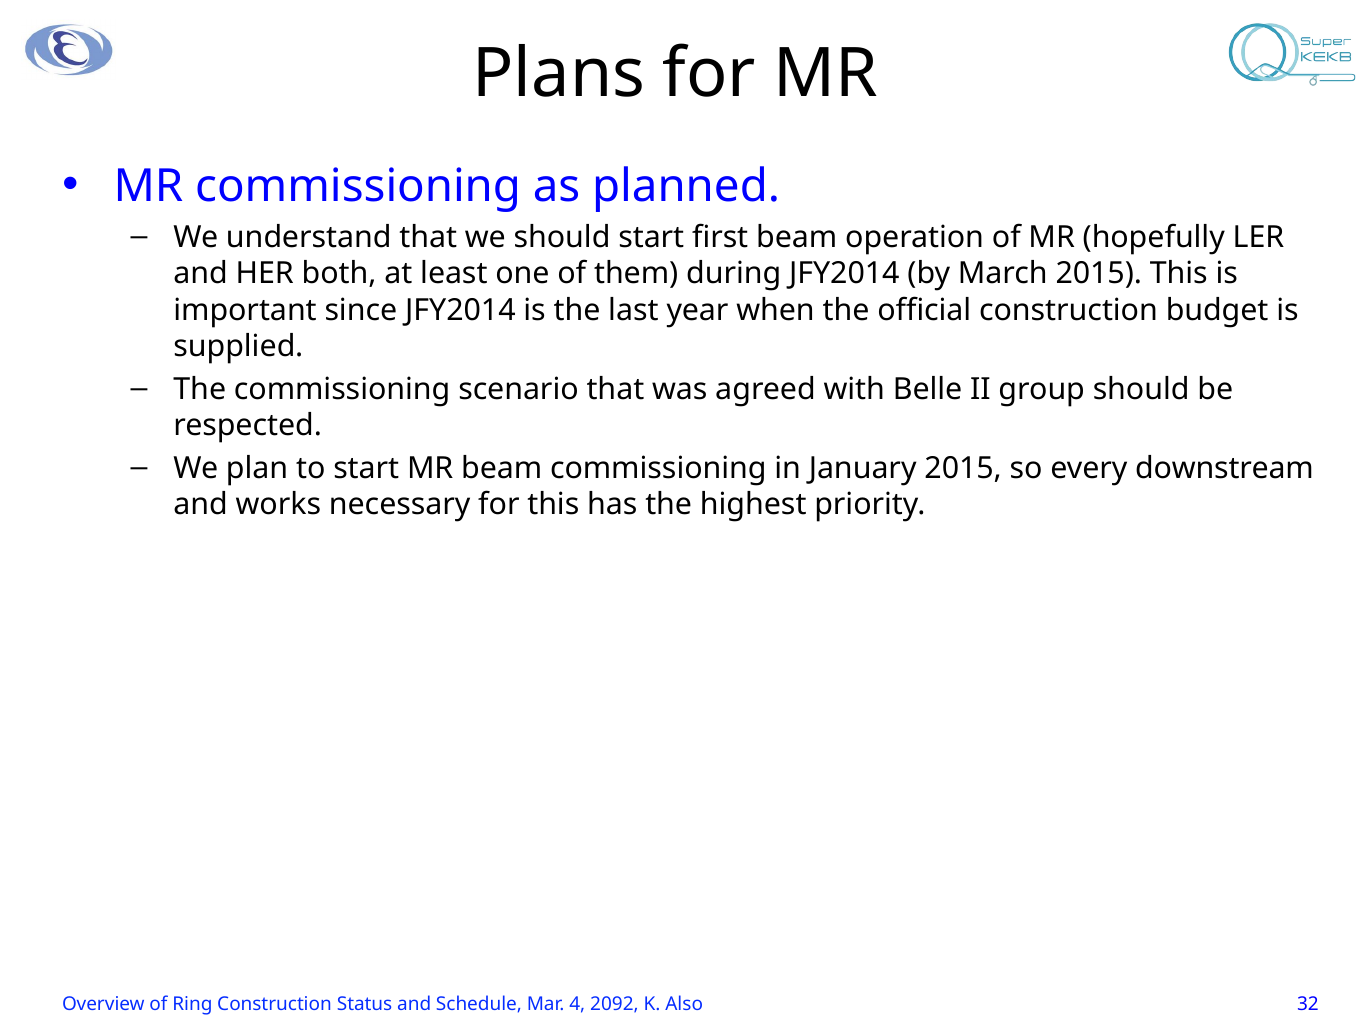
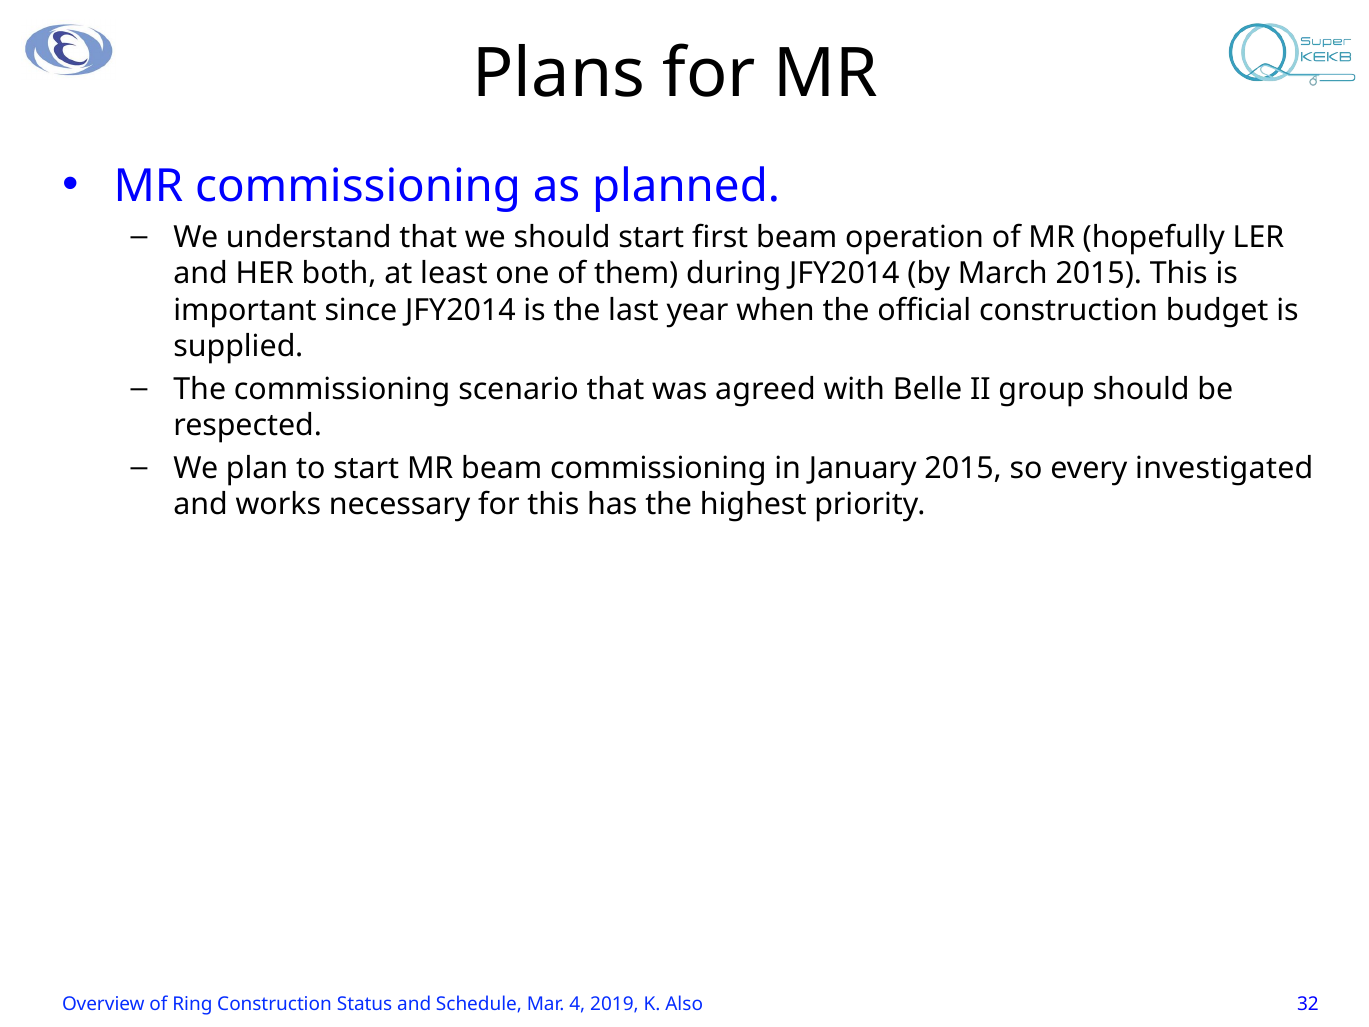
downstream: downstream -> investigated (1224, 468)
2092: 2092 -> 2019 (614, 1004)
